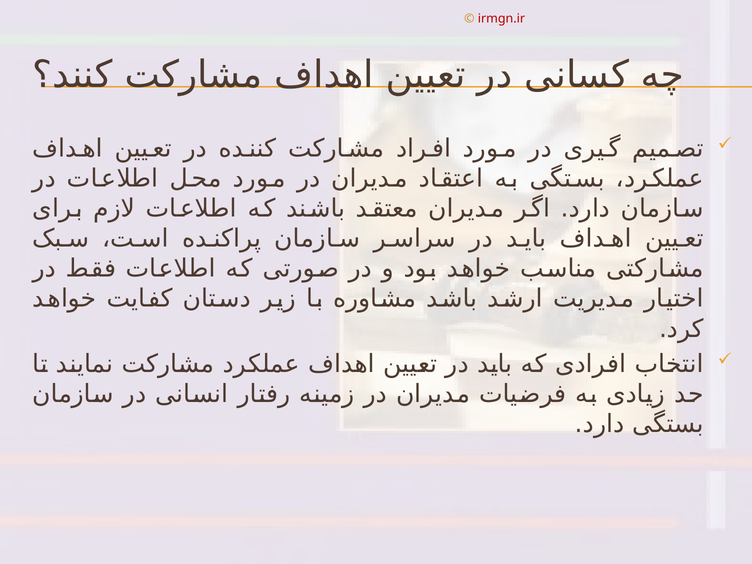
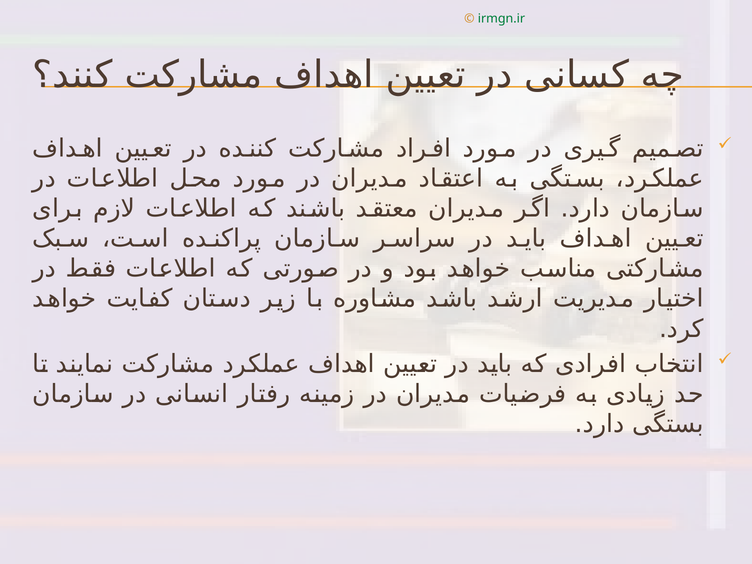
irmgn.ir colour: red -> green (501, 18)
